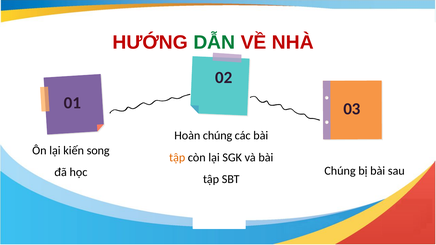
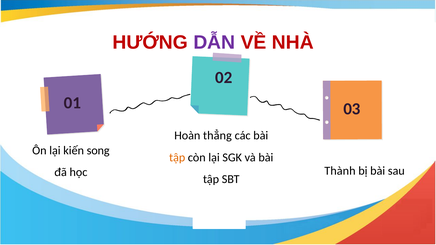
DẪN colour: green -> purple (214, 42)
Hoàn chúng: chúng -> thẳng (217, 136)
Chúng: Chúng -> Thành (340, 171)
